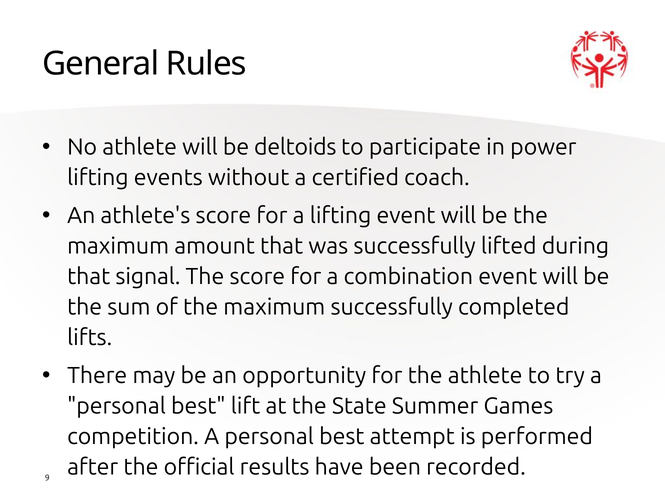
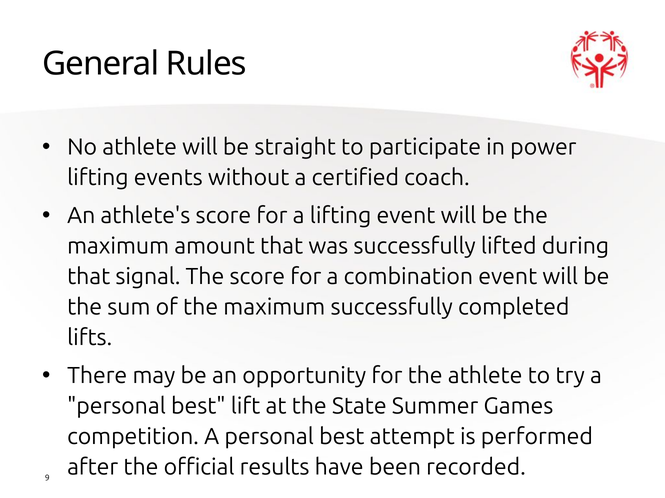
deltoids: deltoids -> straight (295, 147)
